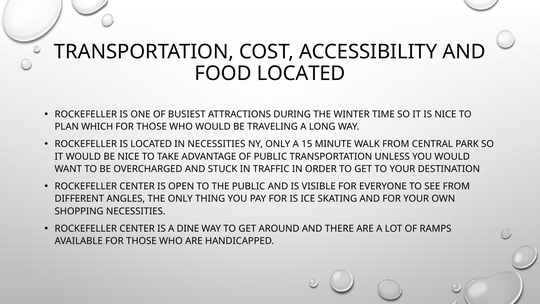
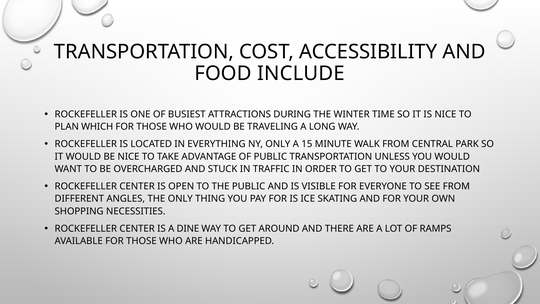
FOOD LOCATED: LOCATED -> INCLUDE (301, 74)
IN NECESSITIES: NECESSITIES -> EVERYTHING (216, 144)
